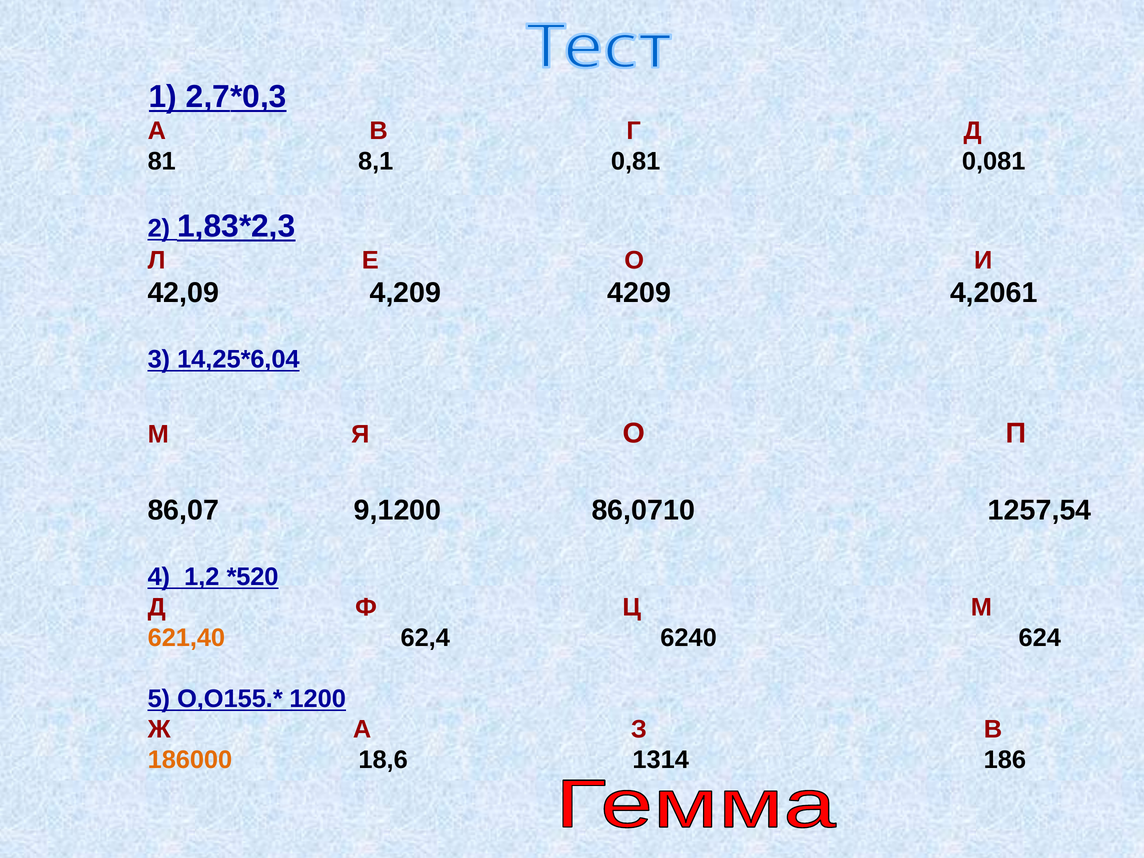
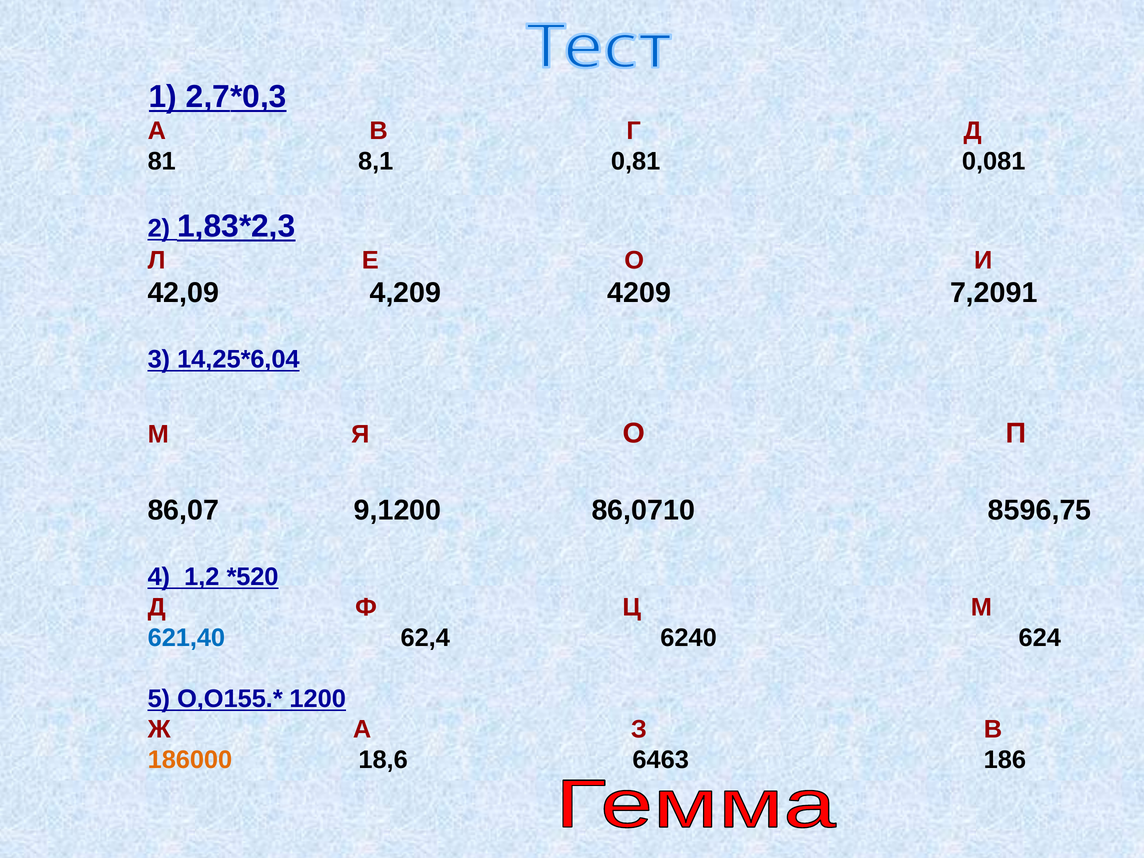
4,2061: 4,2061 -> 7,2091 (994, 293)
1257,54: 1257,54 -> 8596,75 (1040, 510)
621,40 colour: orange -> blue (186, 638)
1314: 1314 -> 6463 (661, 760)
